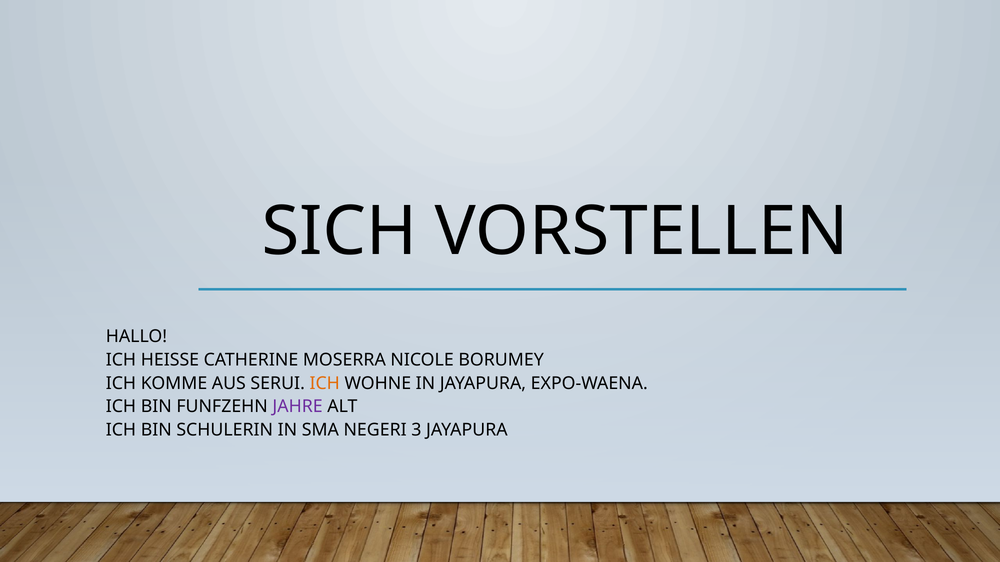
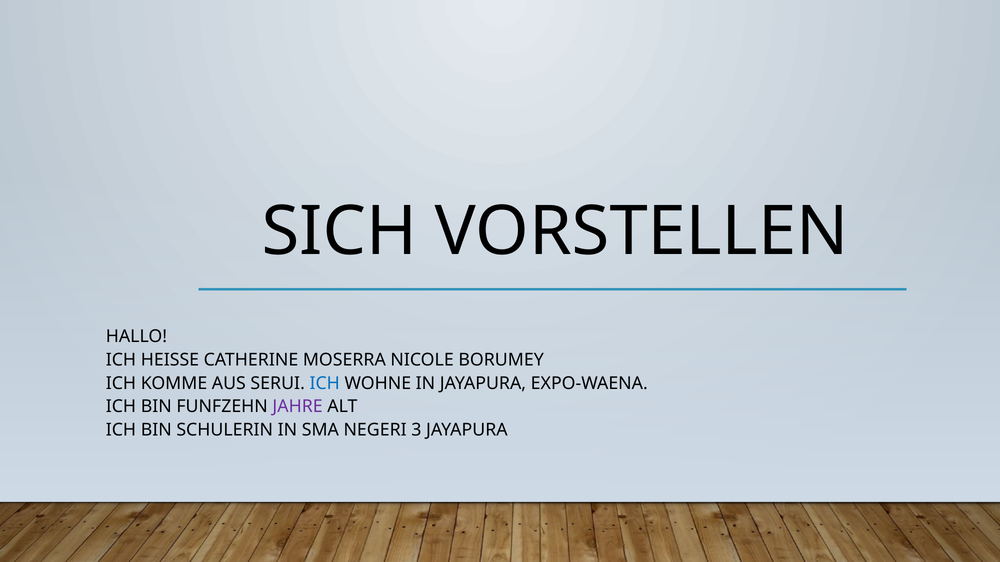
ICH colour: orange -> blue (325, 383)
